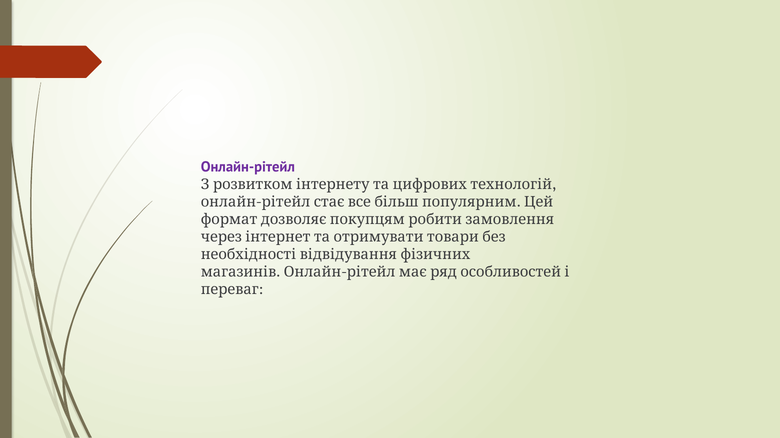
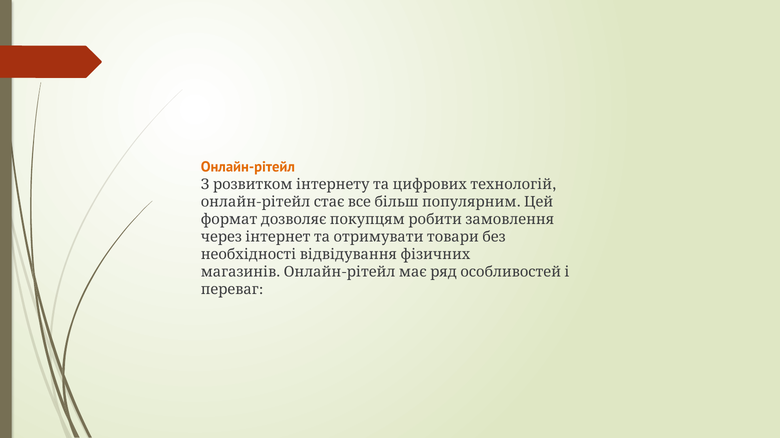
Онлайн-рітейл colour: purple -> orange (248, 167)
